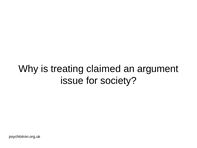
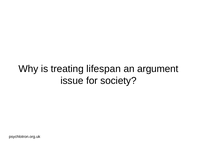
claimed: claimed -> lifespan (104, 69)
